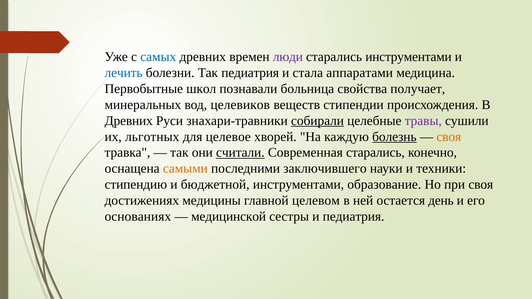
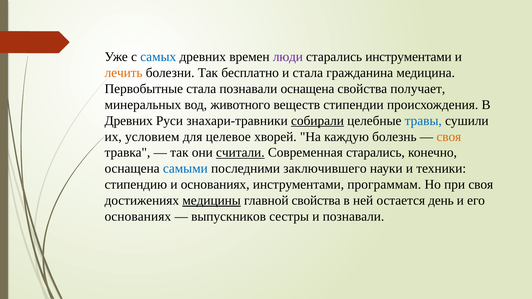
лечить colour: blue -> orange (124, 73)
Так педиатрия: педиатрия -> бесплатно (250, 73)
аппаратами: аппаратами -> гражданина (360, 73)
Первобытные школ: школ -> стала (201, 89)
познавали больница: больница -> оснащена (307, 89)
целевиков: целевиков -> животного (240, 105)
травы colour: purple -> blue (423, 121)
льготных: льготных -> условием (152, 137)
болезнь underline: present -> none (394, 137)
самыми colour: orange -> blue (185, 169)
и бюджетной: бюджетной -> основаниях (215, 185)
образование: образование -> программам (384, 185)
медицины underline: none -> present (212, 201)
главной целевом: целевом -> свойства (316, 201)
медицинской: медицинской -> выпускников (229, 217)
и педиатрия: педиатрия -> познавали (354, 217)
